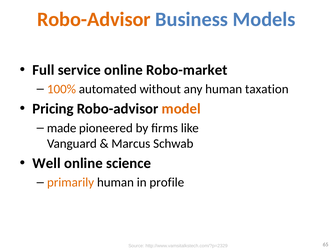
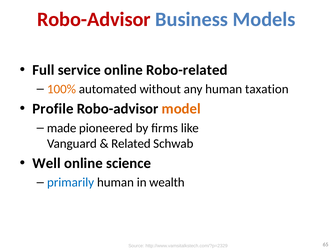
Robo-Advisor colour: orange -> red (94, 19)
Robo-market: Robo-market -> Robo-related (187, 70)
Pricing: Pricing -> Profile (53, 109)
Marcus: Marcus -> Related (131, 143)
primarily colour: orange -> blue (71, 182)
profile: profile -> wealth (167, 182)
